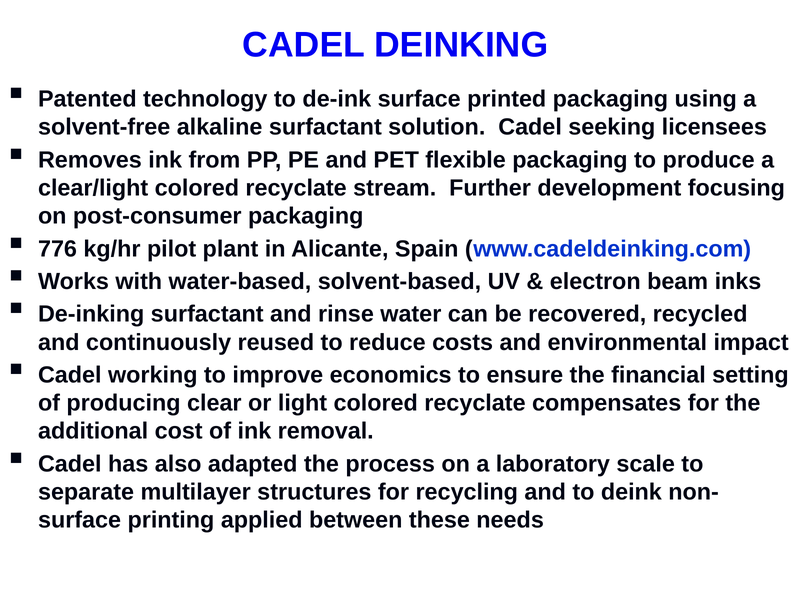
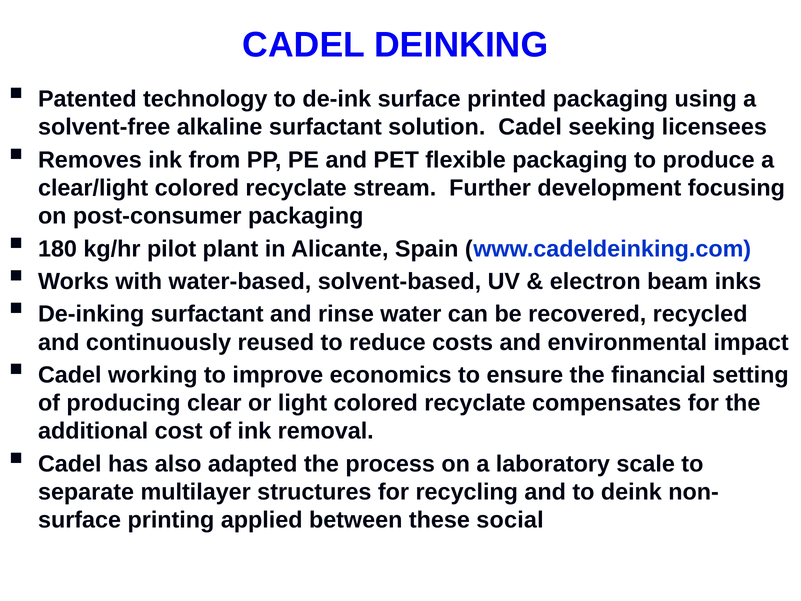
776: 776 -> 180 (58, 249)
needs: needs -> social (510, 520)
